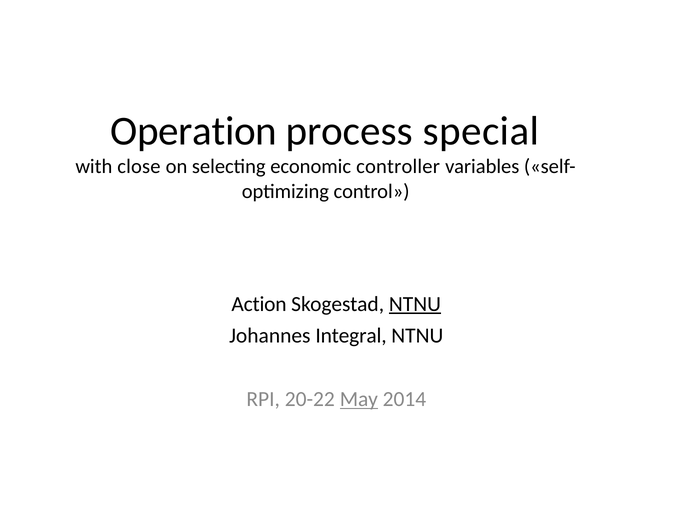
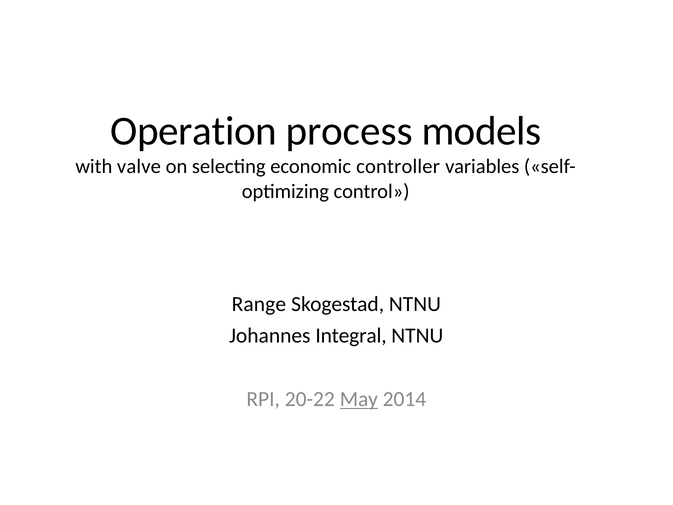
special: special -> models (482, 131)
close: close -> valve (139, 167)
Action: Action -> Range (259, 304)
NTNU underline: present -> none (415, 304)
